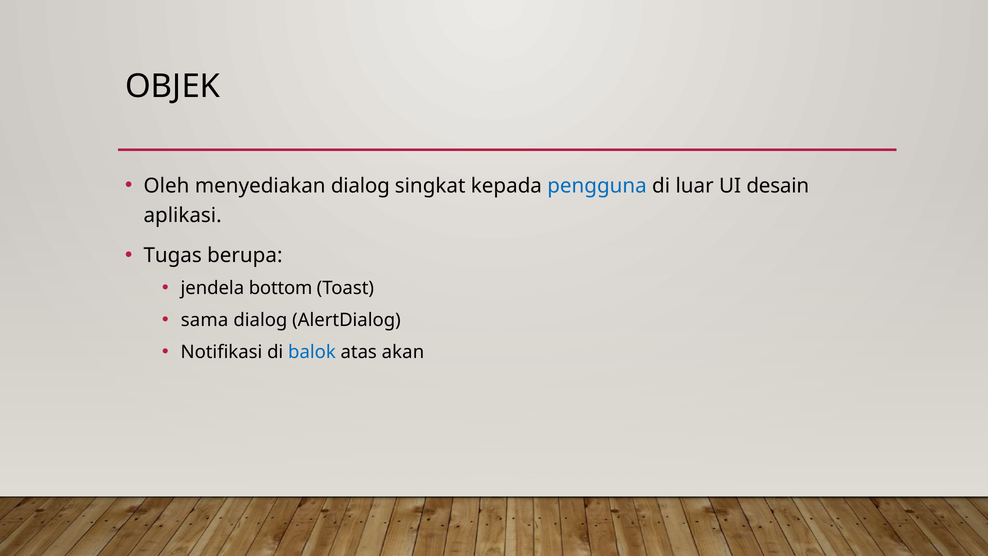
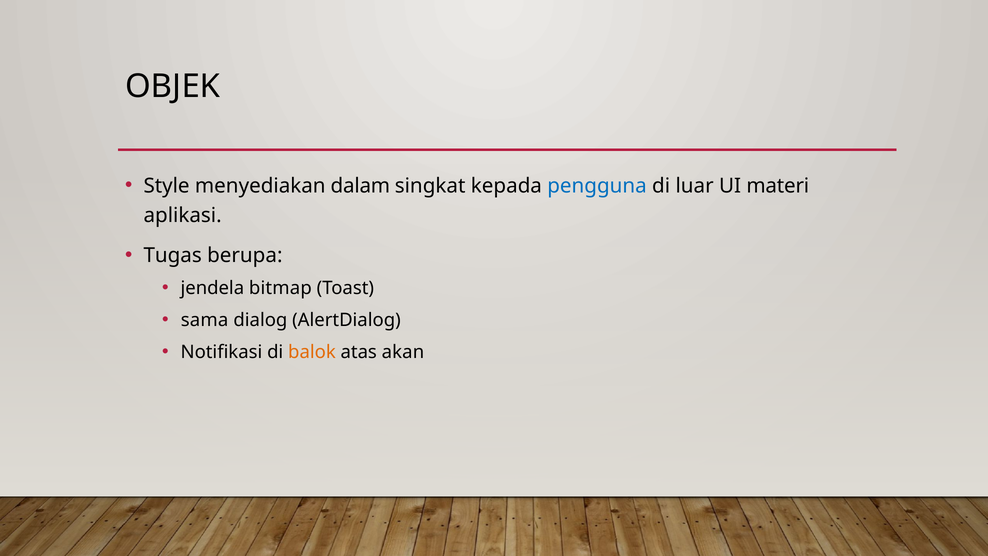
Oleh: Oleh -> Style (167, 186)
menyediakan dialog: dialog -> dalam (360, 186)
desain: desain -> materi (778, 186)
bottom: bottom -> bitmap (280, 288)
balok colour: blue -> orange (312, 352)
